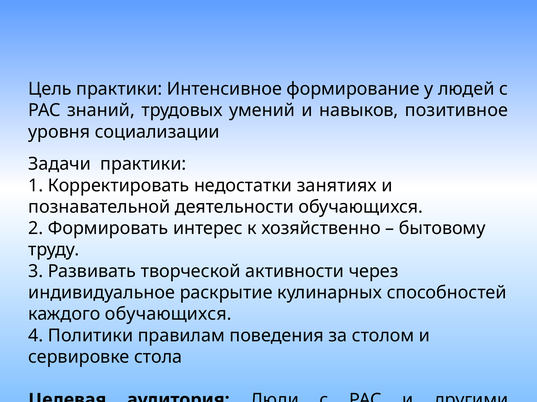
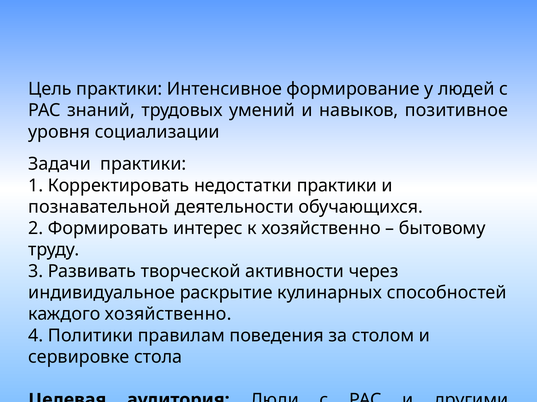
недостатки занятиях: занятиях -> практики (337, 186)
каждого обучающихся: обучающихся -> хозяйственно (168, 315)
